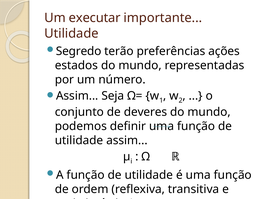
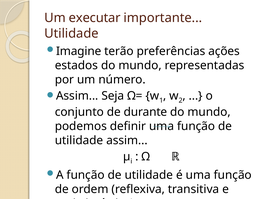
Segredo: Segredo -> Imagine (79, 51)
deveres: deveres -> durante (145, 112)
